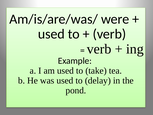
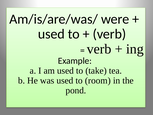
delay: delay -> room (98, 80)
